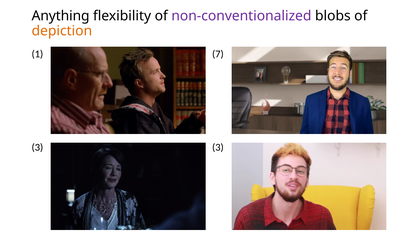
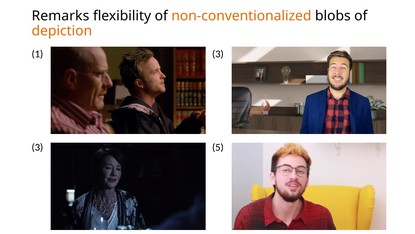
Anything: Anything -> Remarks (60, 16)
non-conventionalized colour: purple -> orange (241, 16)
1 7: 7 -> 3 (218, 54)
3 3: 3 -> 5 (218, 147)
